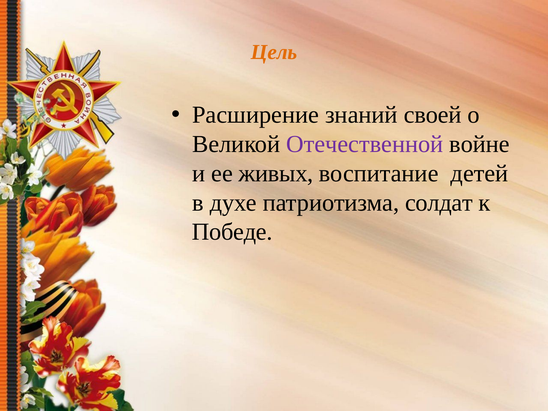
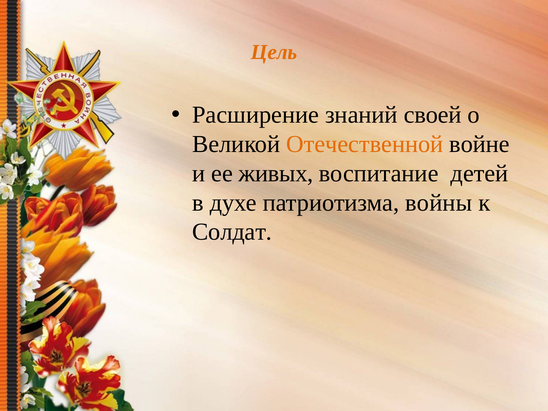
Отечественной colour: purple -> orange (365, 144)
солдат: солдат -> войны (439, 203)
Победе: Победе -> Солдат (232, 232)
